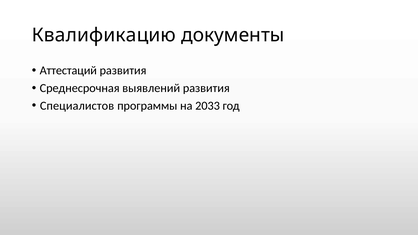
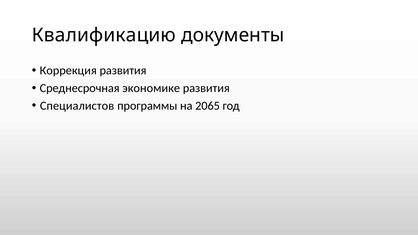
Аттестаций: Аттестаций -> Коррекция (68, 71)
выявлений: выявлений -> экономике (151, 88)
2033: 2033 -> 2065 (208, 106)
